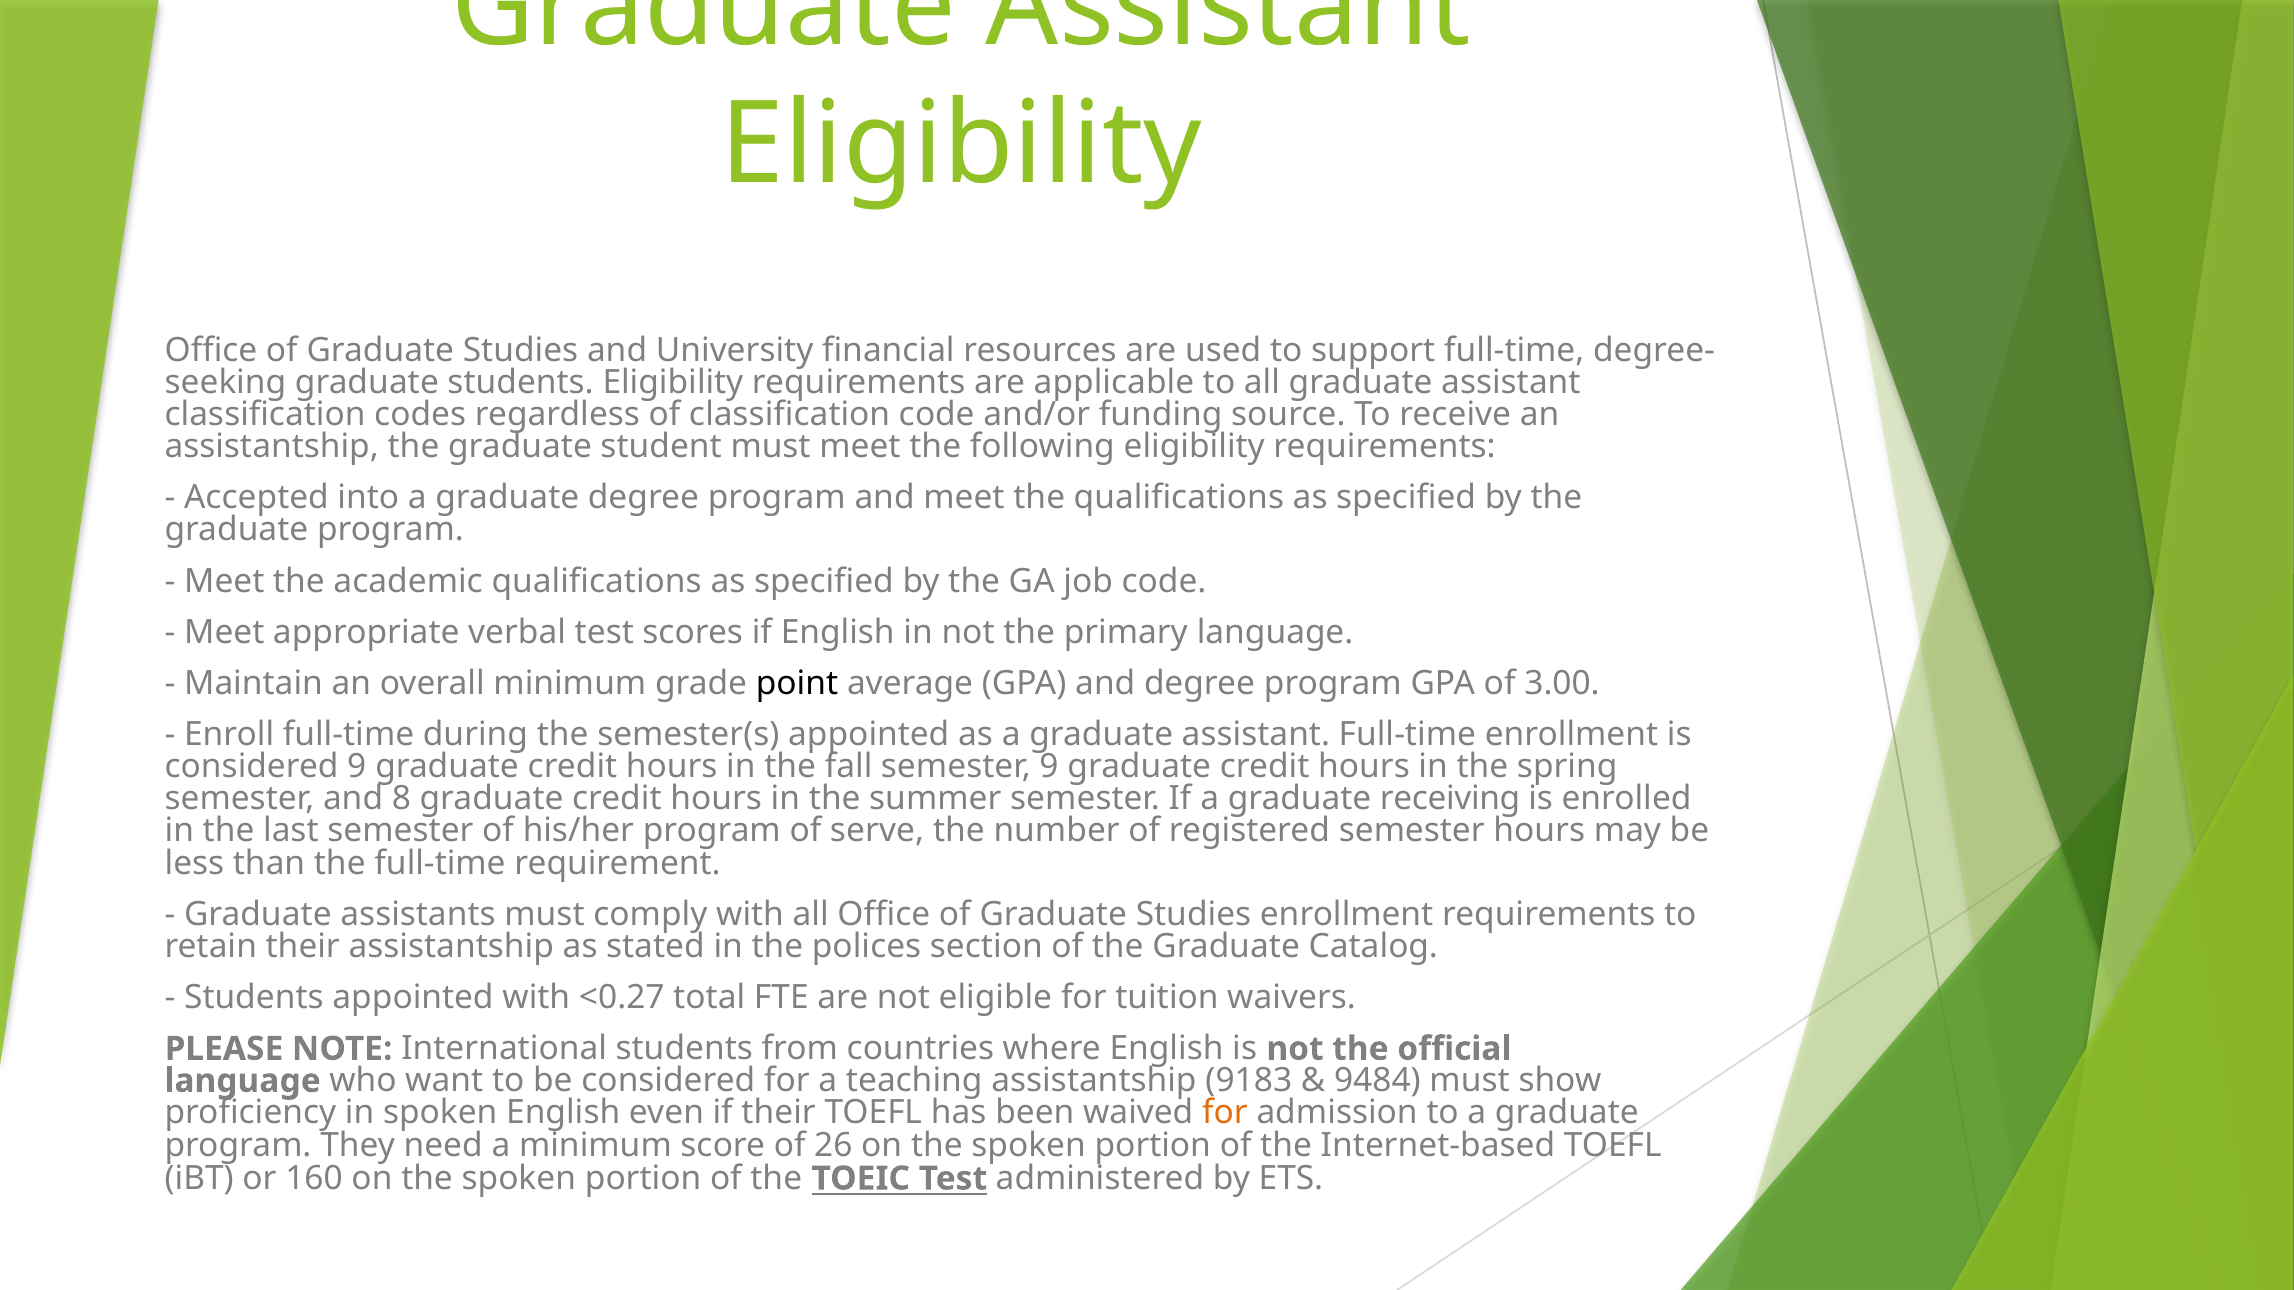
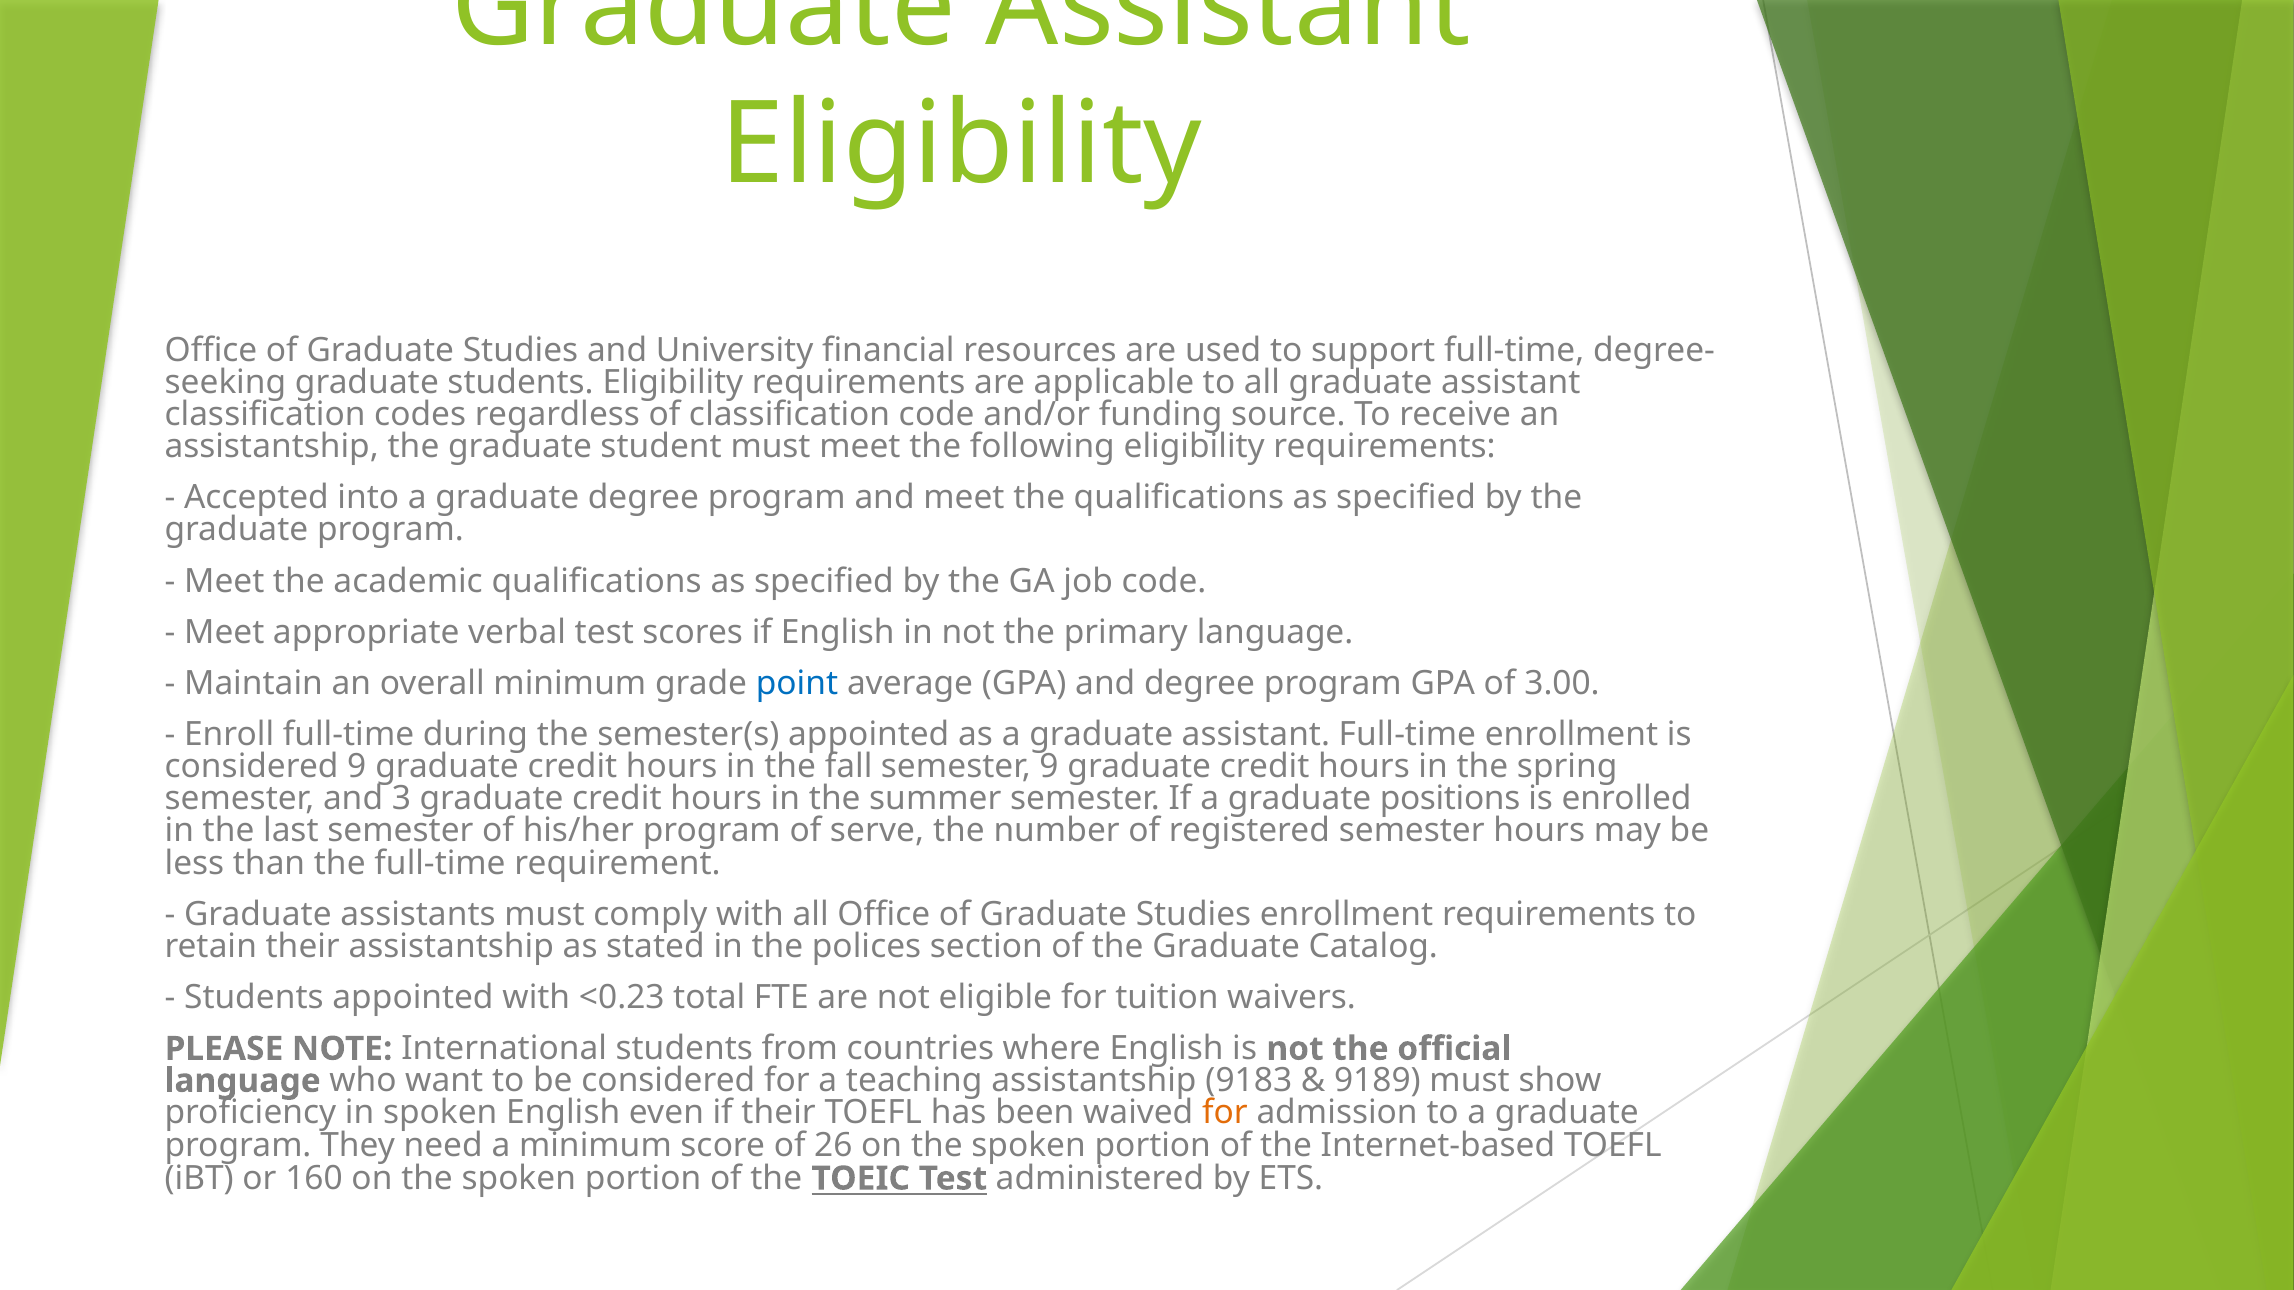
point colour: black -> blue (797, 684)
8: 8 -> 3 (401, 799)
receiving: receiving -> positions (1450, 799)
<0.27: <0.27 -> <0.23 (622, 998)
9484: 9484 -> 9189 (1377, 1081)
